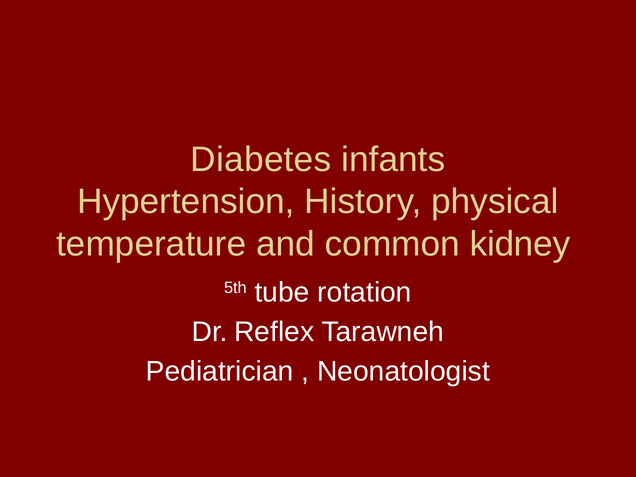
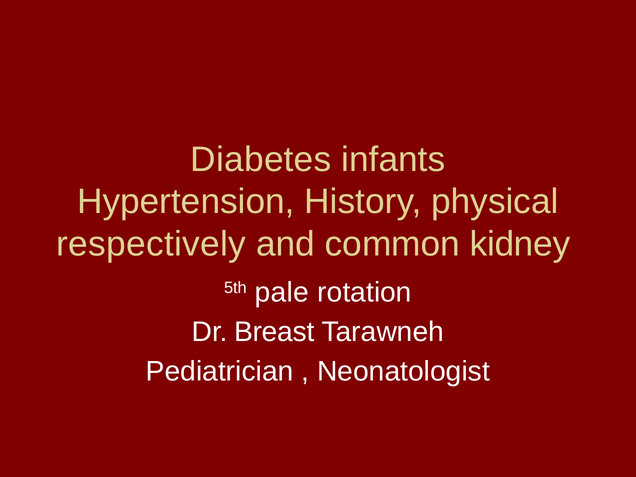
temperature: temperature -> respectively (151, 244)
tube: tube -> pale (282, 292)
Reflex: Reflex -> Breast (274, 332)
